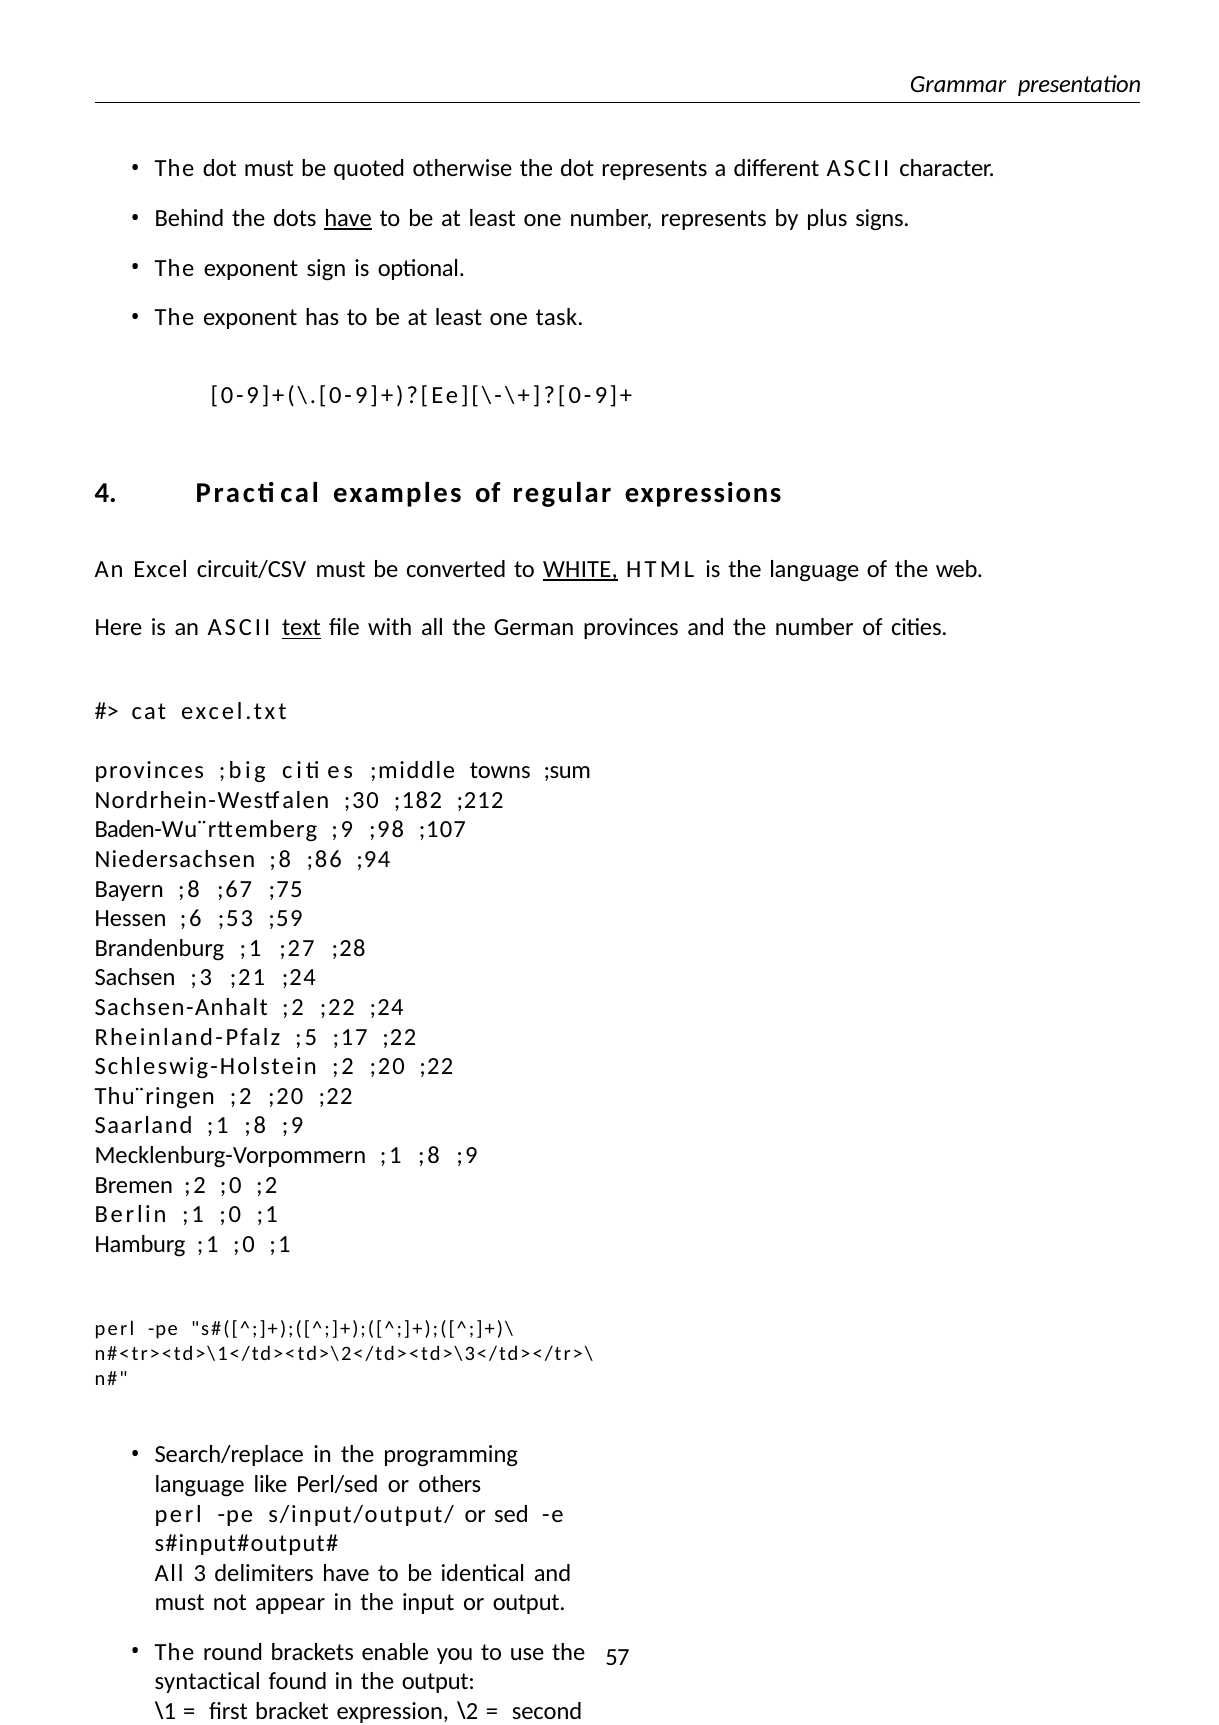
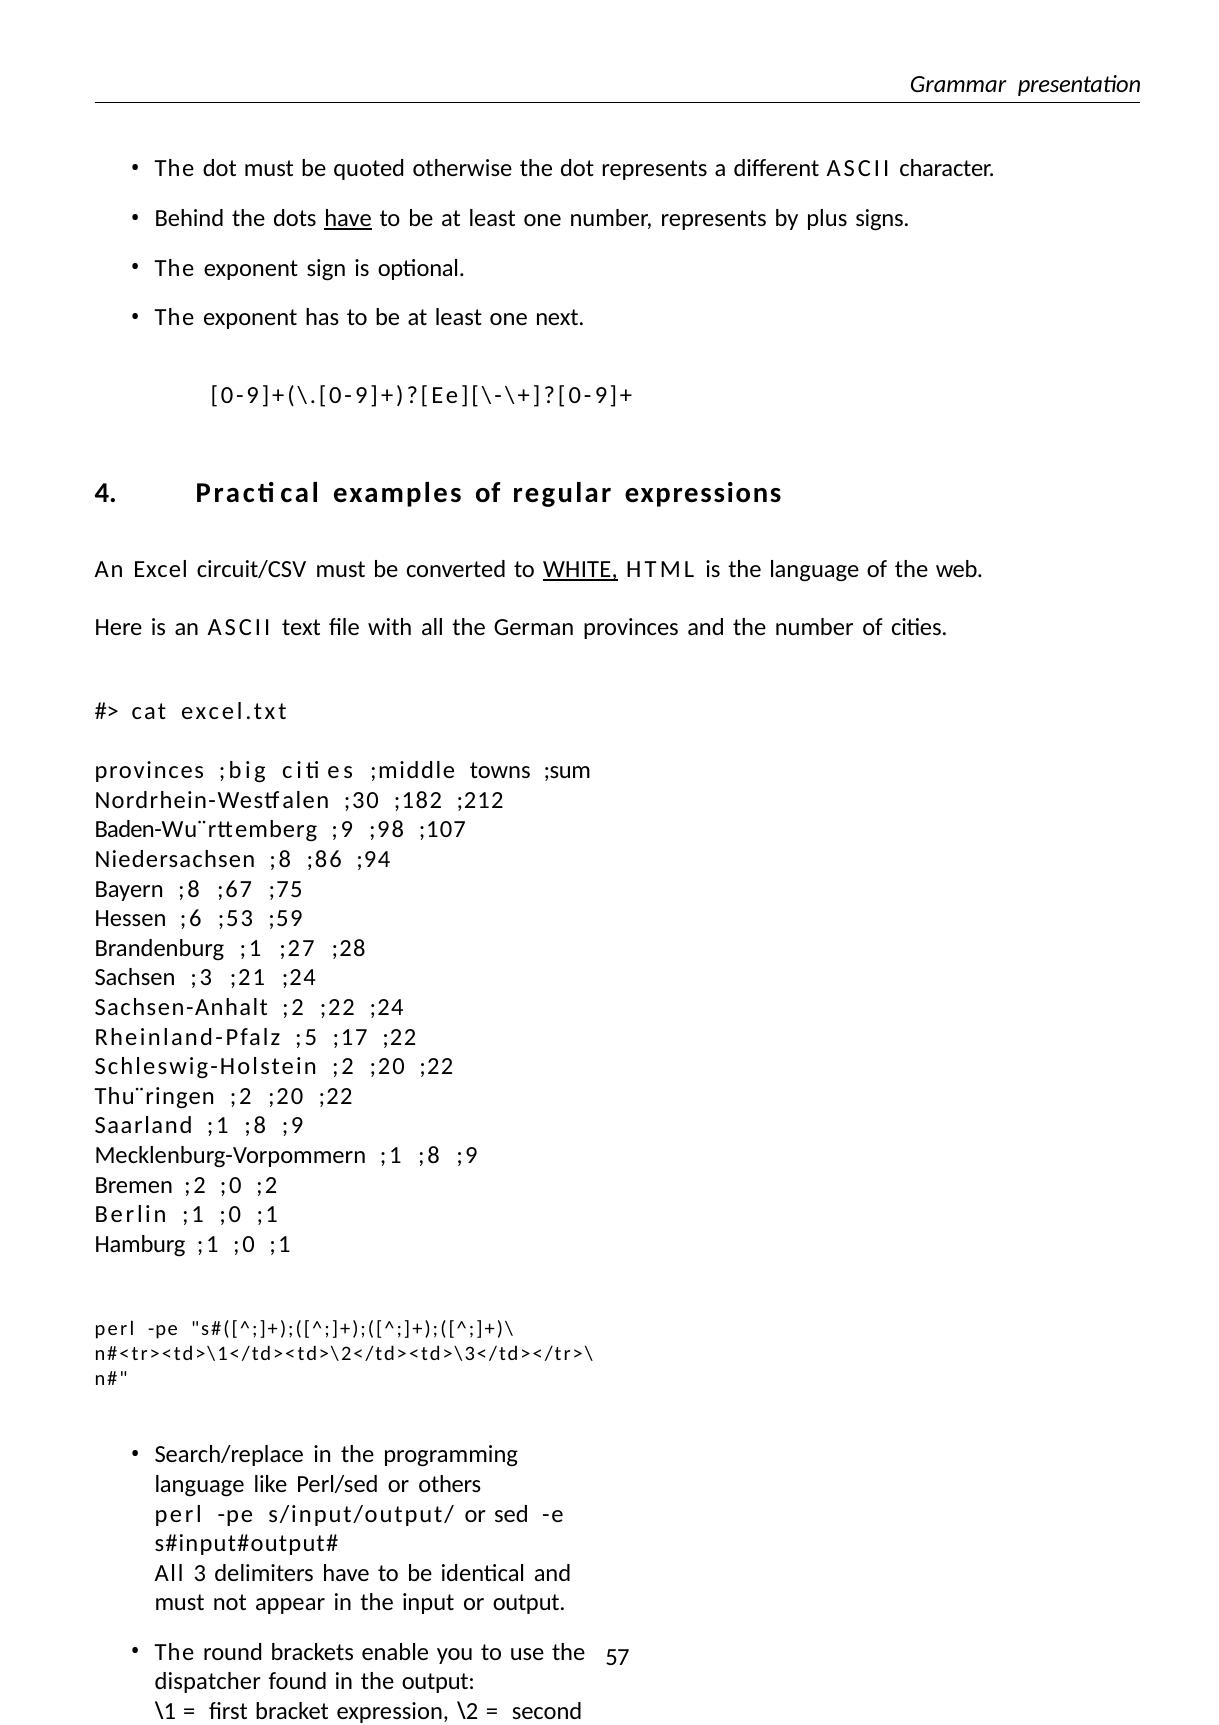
task: task -> next (560, 318)
text underline: present -> none (301, 628)
syntactical: syntactical -> dispatcher (208, 1682)
